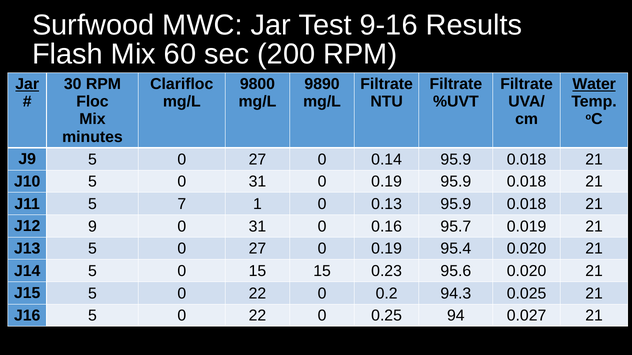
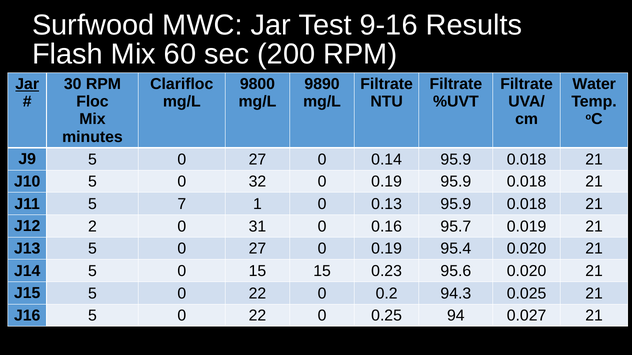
Water underline: present -> none (594, 84)
5 0 31: 31 -> 32 (257, 182)
9: 9 -> 2 (92, 227)
